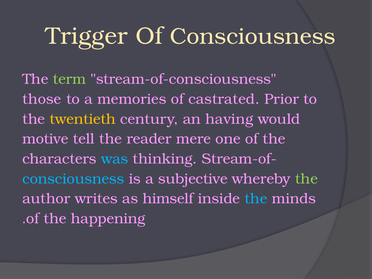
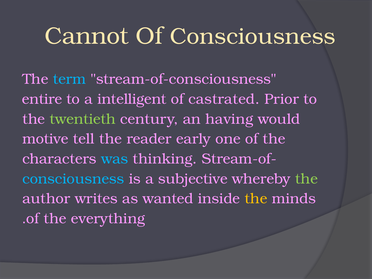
Trigger: Trigger -> Cannot (87, 36)
term colour: light green -> light blue (69, 79)
those: those -> entire (42, 99)
memories: memories -> intelligent (132, 99)
twentieth colour: yellow -> light green (83, 119)
mere: mere -> early (193, 139)
himself: himself -> wanted (168, 199)
the colour: light blue -> yellow (256, 199)
happening: happening -> everything (108, 219)
